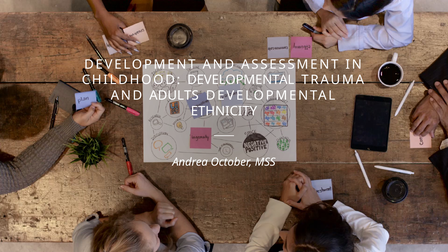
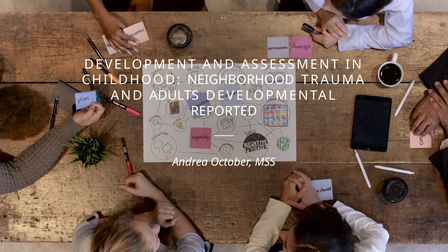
CHILDHOOD DEVELOPMENTAL: DEVELOPMENTAL -> NEIGHBORHOOD (241, 80)
ETHNICITY: ETHNICITY -> REPORTED (224, 111)
